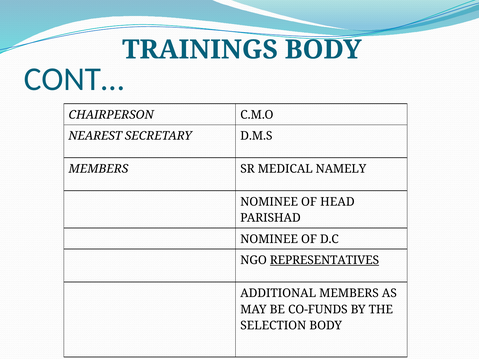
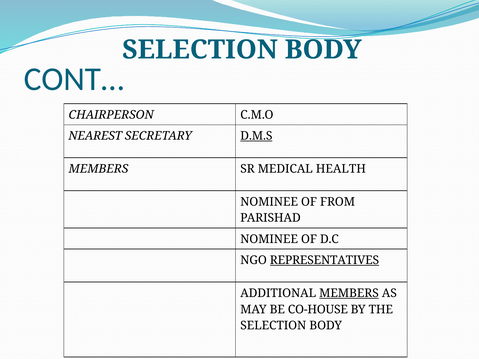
TRAININGS: TRAININGS -> SELECTION (200, 50)
D.M.S underline: none -> present (256, 136)
NAMELY: NAMELY -> HEALTH (341, 169)
HEAD: HEAD -> FROM (338, 202)
MEMBERS underline: none -> present (349, 293)
CO-FUNDS: CO-FUNDS -> CO-HOUSE (318, 310)
